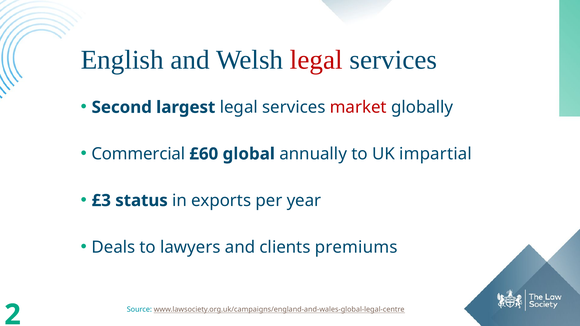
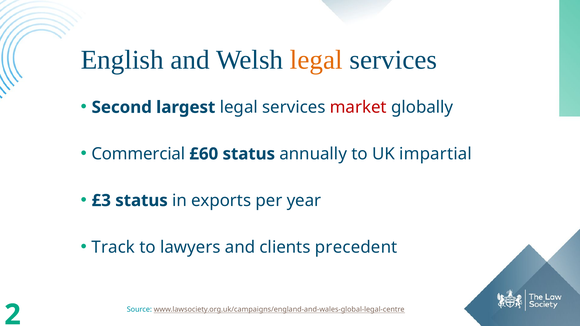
legal colour: red -> orange (316, 60)
£60 global: global -> status (249, 154)
Deals: Deals -> Track (113, 247)
premiums: premiums -> precedent (356, 247)
